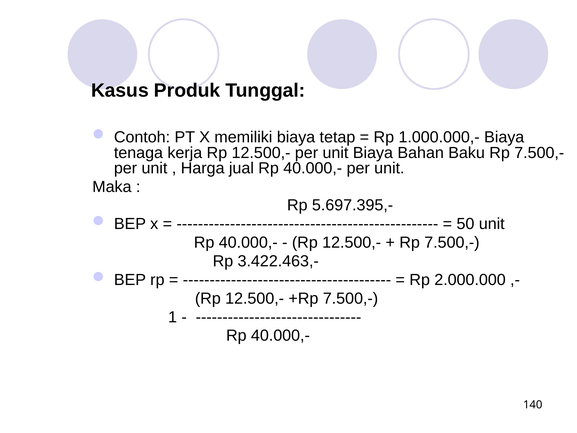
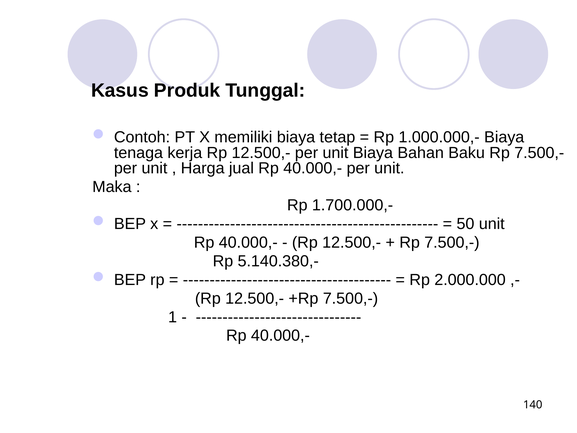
5.697.395,-: 5.697.395,- -> 1.700.000,- (353, 205)
3.422.463,-: 3.422.463,- -> 5.140.380,- (278, 261)
